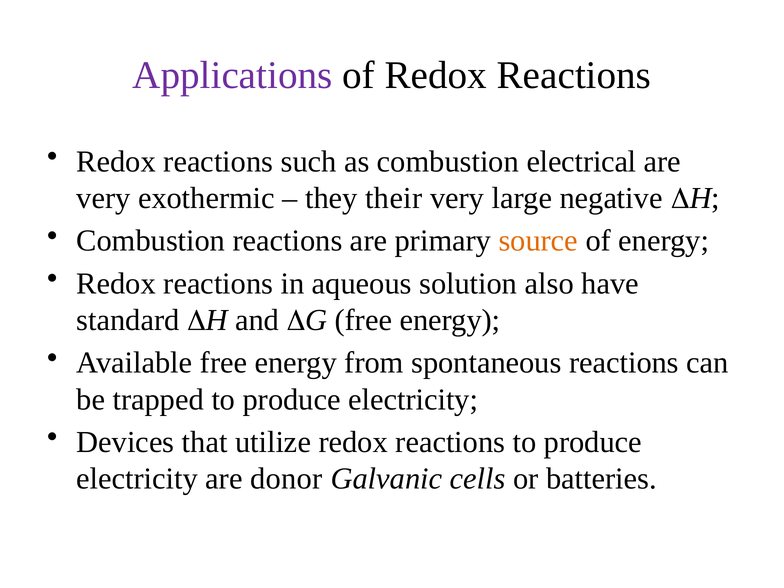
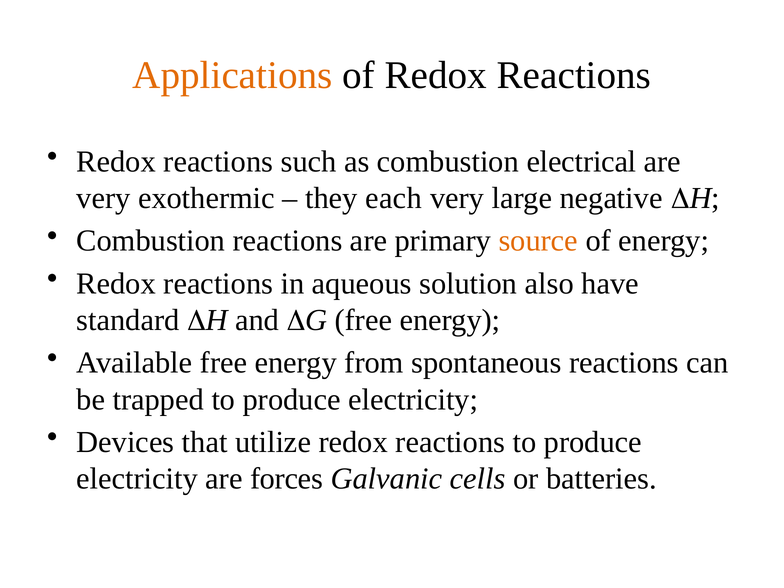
Applications colour: purple -> orange (232, 75)
their: their -> each (394, 198)
donor: donor -> forces (287, 479)
